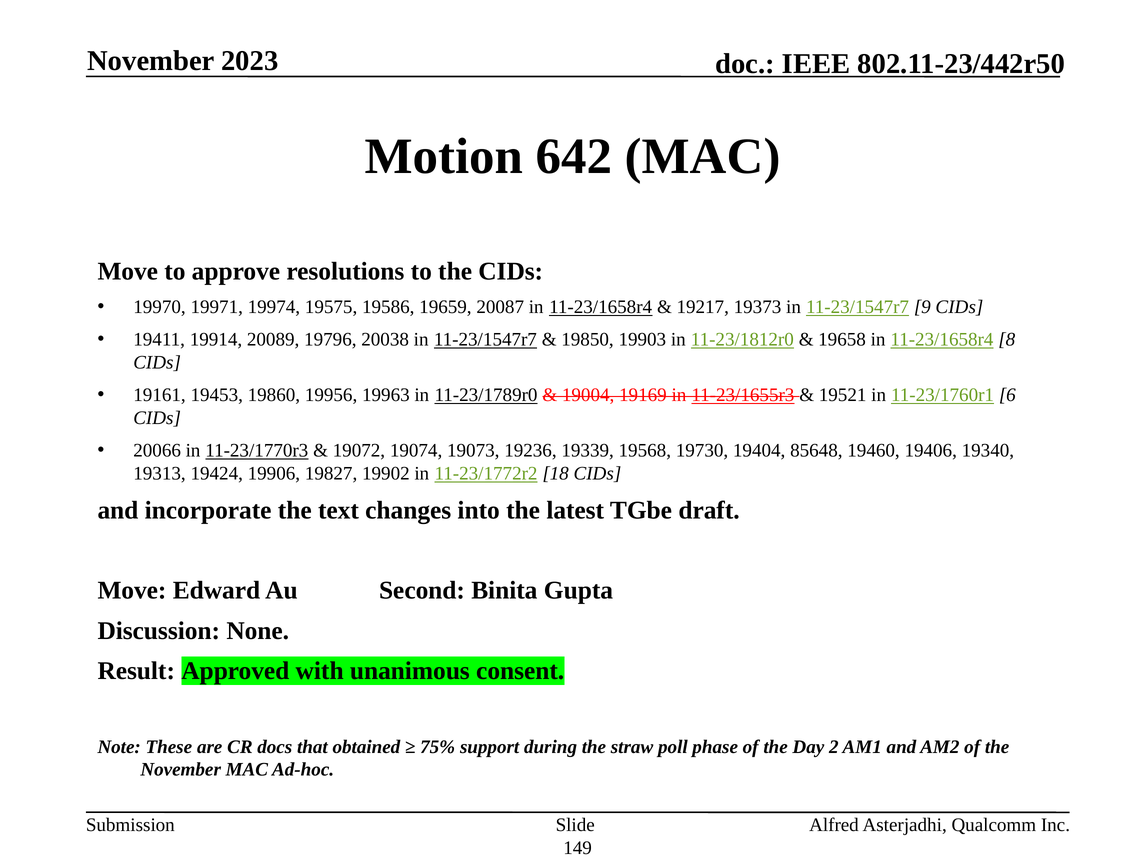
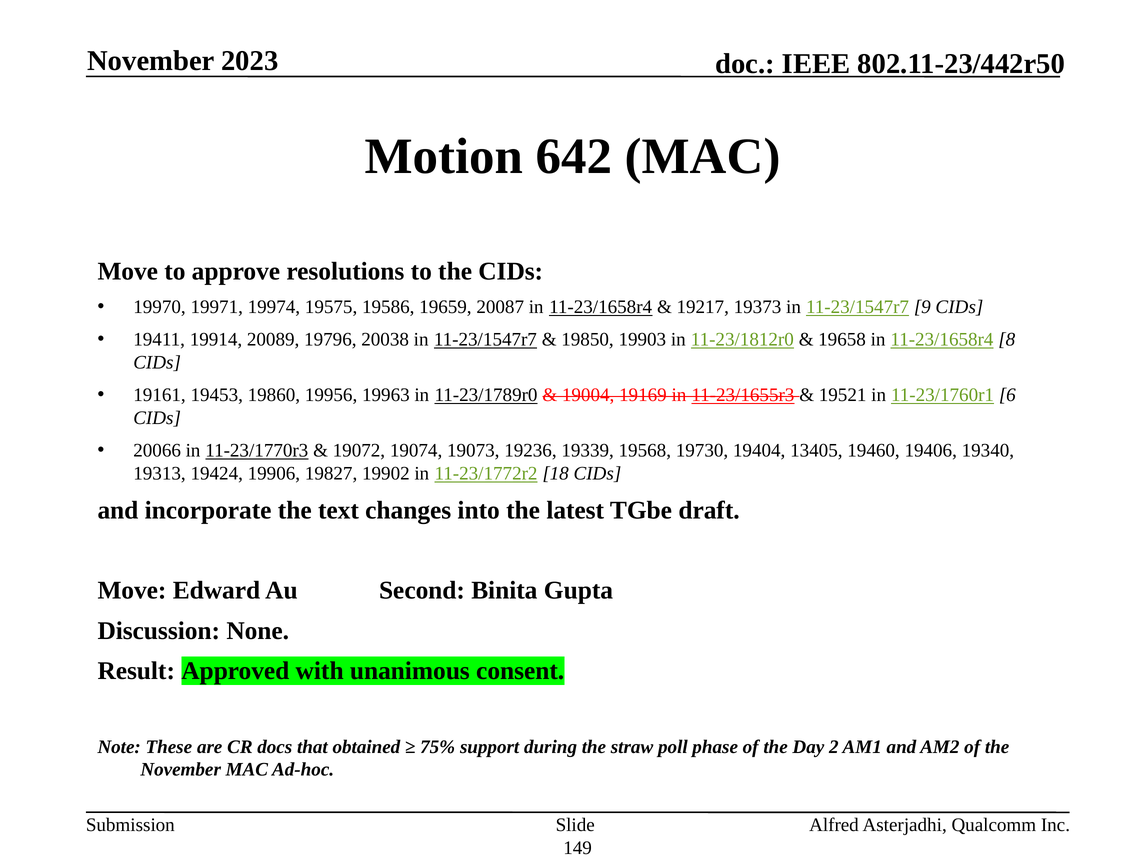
85648: 85648 -> 13405 (816, 450)
